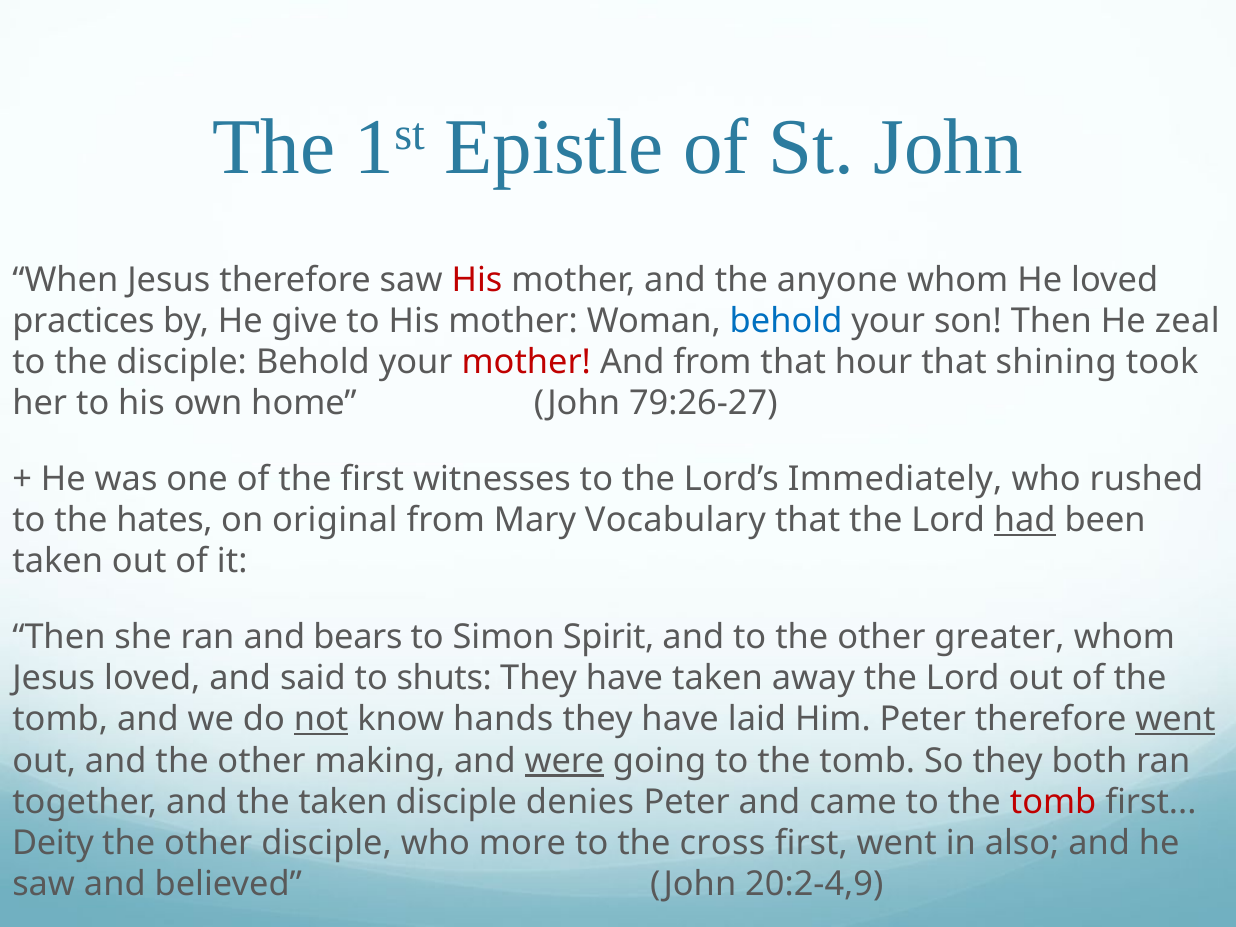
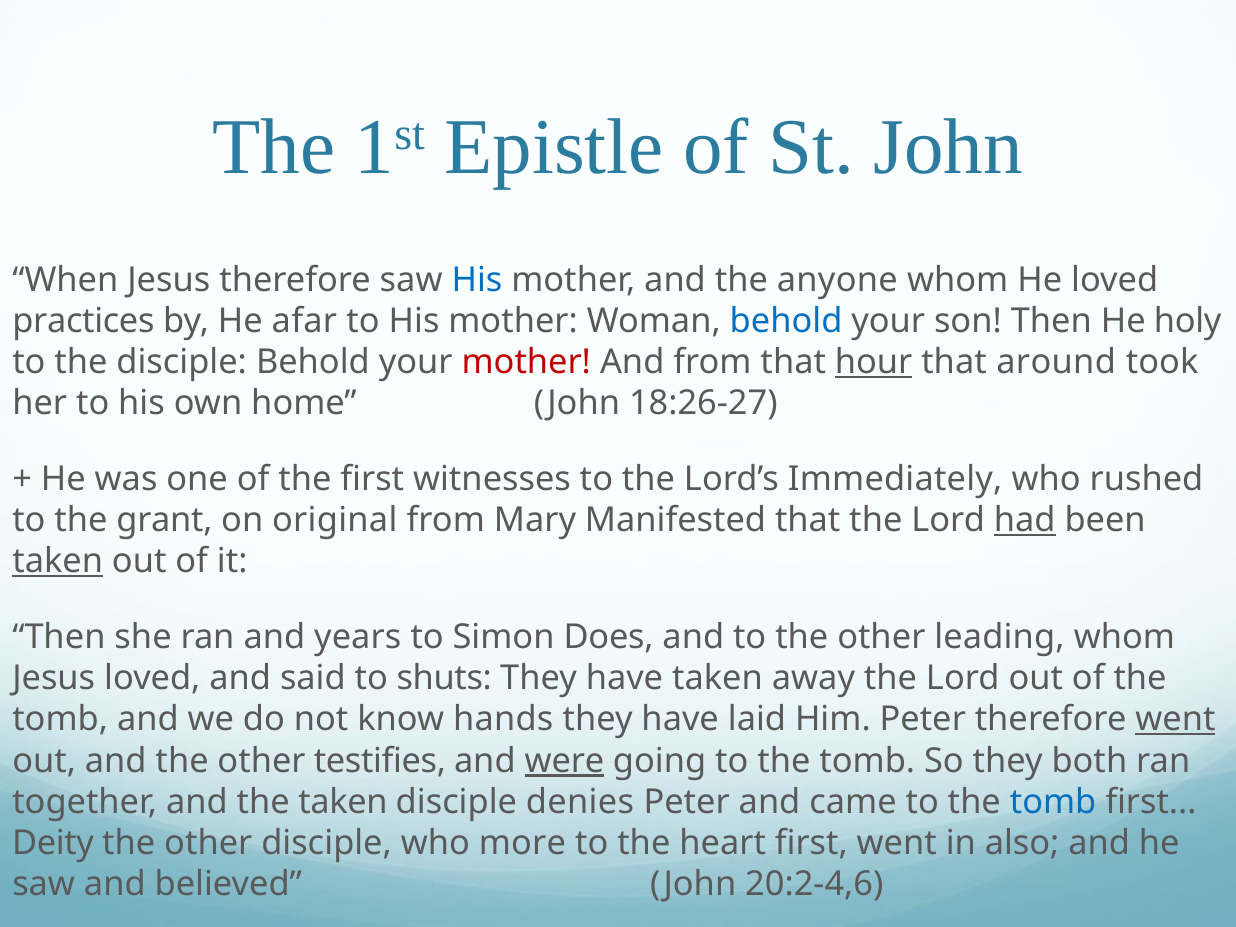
His colour: red -> blue (477, 280)
give: give -> afar (304, 321)
zeal: zeal -> holy (1188, 321)
hour underline: none -> present (874, 362)
shining: shining -> around (1056, 362)
79:26-27: 79:26-27 -> 18:26-27 (703, 404)
hates: hates -> grant (164, 520)
Vocabulary: Vocabulary -> Manifested (676, 520)
taken underline: none -> present (58, 562)
bears: bears -> years (358, 637)
Spirit: Spirit -> Does (609, 637)
greater: greater -> leading (1000, 637)
not underline: present -> none (321, 720)
making: making -> testifies (380, 761)
tomb colour: red -> blue (1053, 802)
cross: cross -> heart (723, 843)
20:2-4,9: 20:2-4,9 -> 20:2-4,6 (814, 884)
